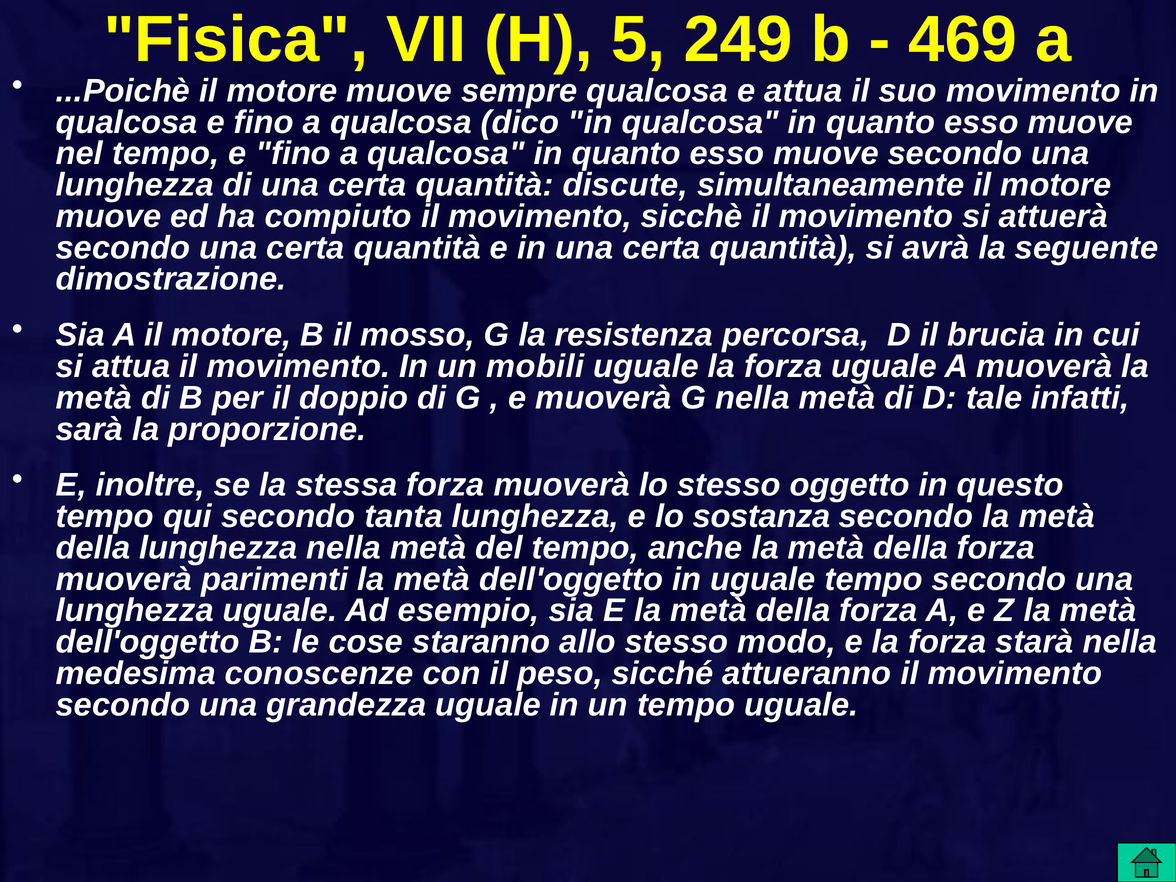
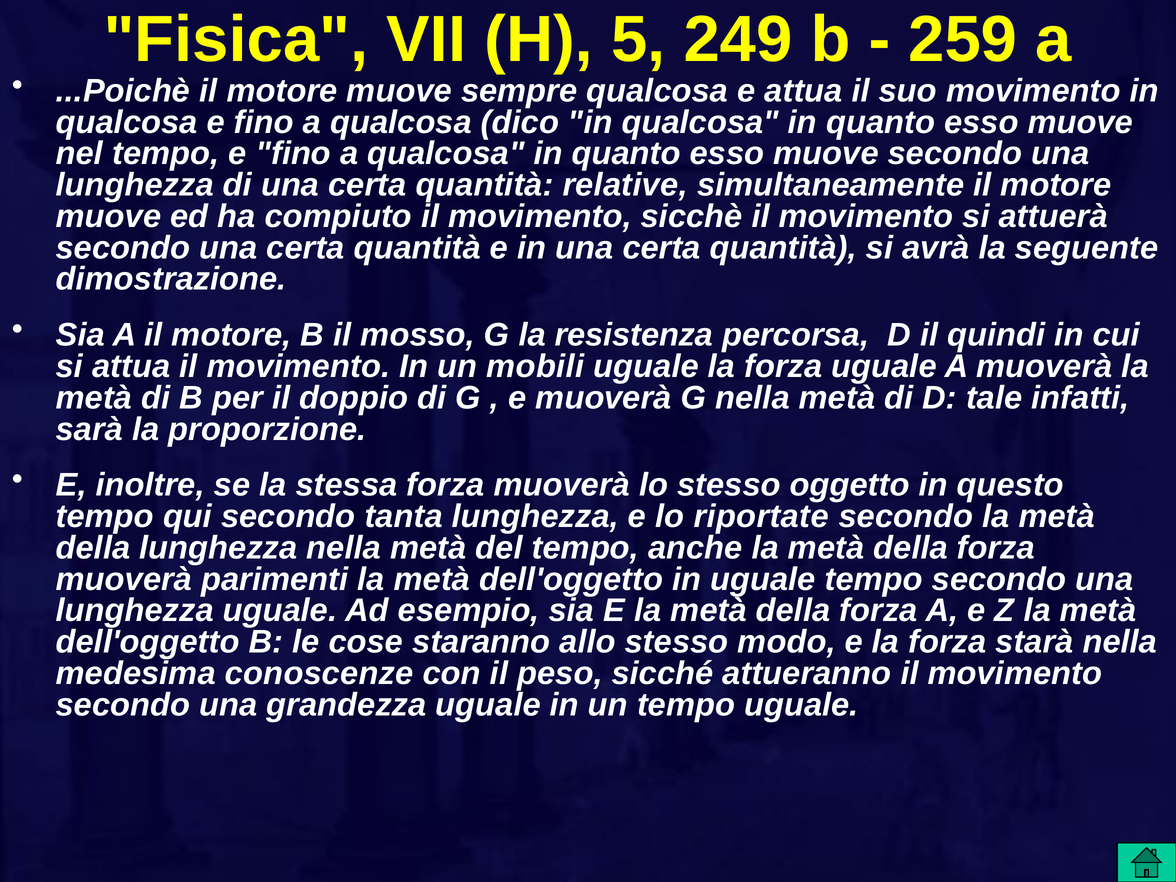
469: 469 -> 259 (963, 40)
discute: discute -> relative (625, 185)
brucia: brucia -> quindi (996, 335)
sostanza: sostanza -> riportate (761, 517)
